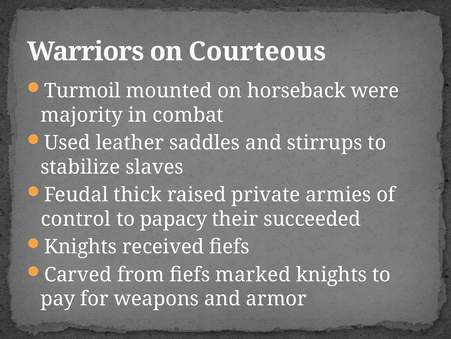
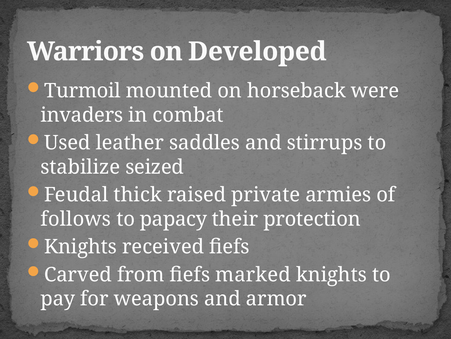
Courteous: Courteous -> Developed (257, 51)
majority: majority -> invaders (82, 115)
slaves: slaves -> seized (155, 167)
control: control -> follows (76, 219)
succeeded: succeeded -> protection (312, 219)
